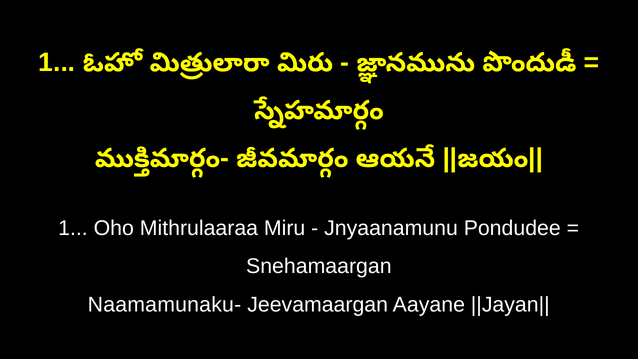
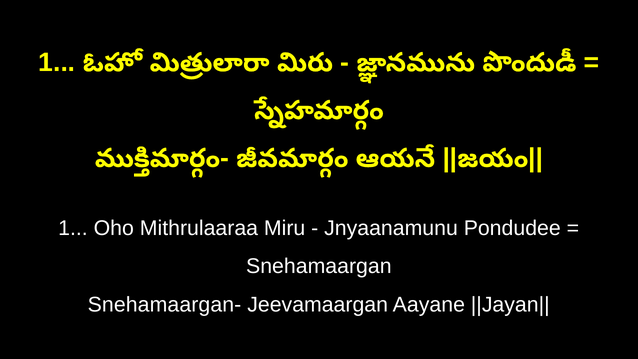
Naamamunaku-: Naamamunaku- -> Snehamaargan- (165, 305)
